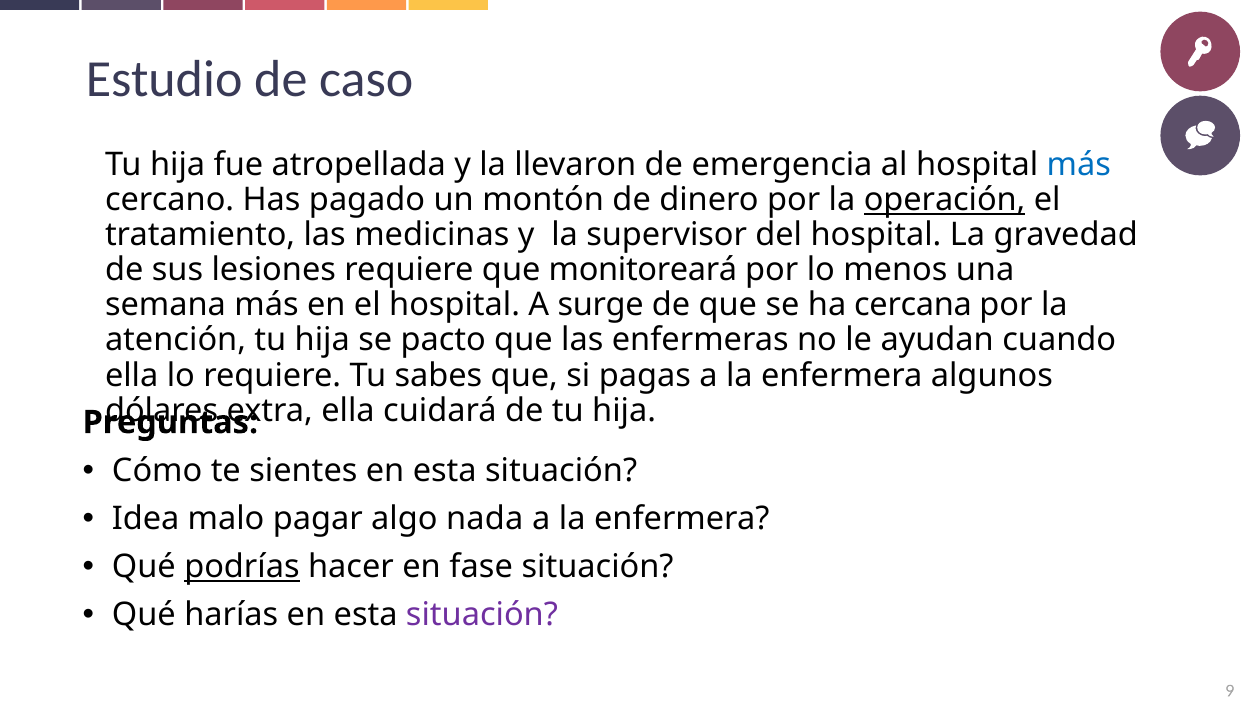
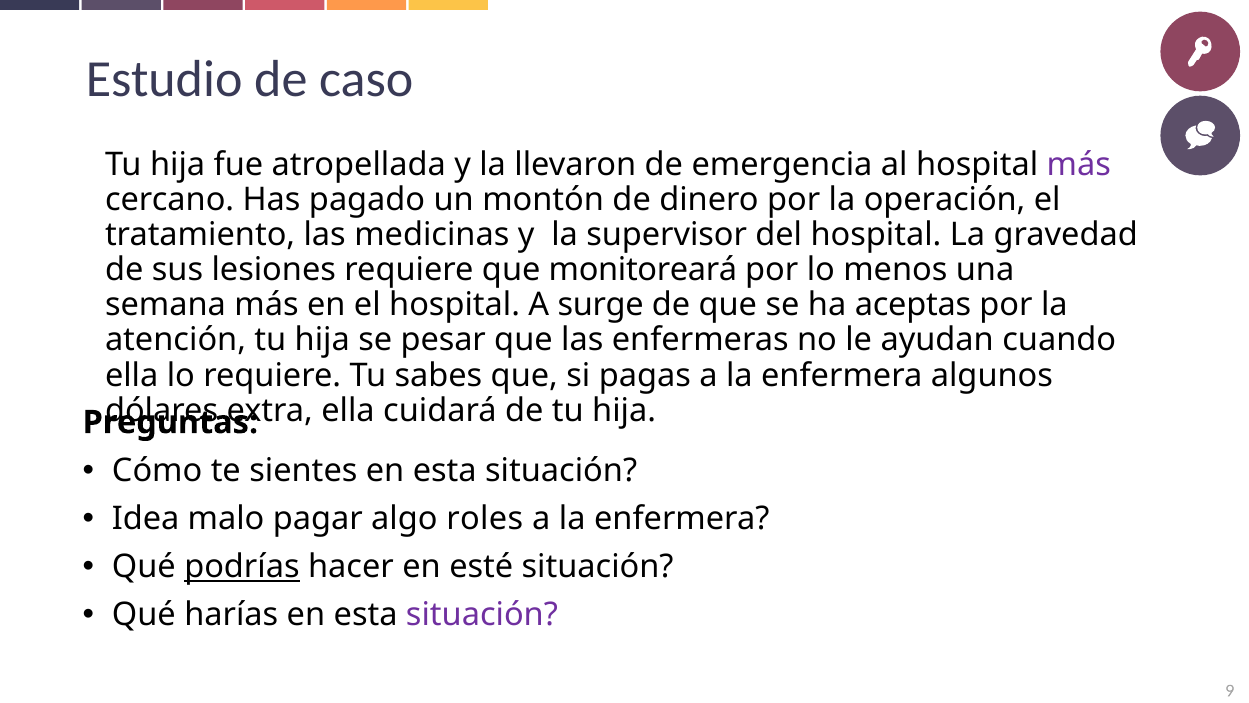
más colour: blue -> purple (1079, 164)
operación underline: present -> none (945, 200)
cercana: cercana -> aceptas (913, 305)
pacto: pacto -> pesar (443, 340)
nada: nada -> roles (485, 519)
fase: fase -> esté (481, 567)
